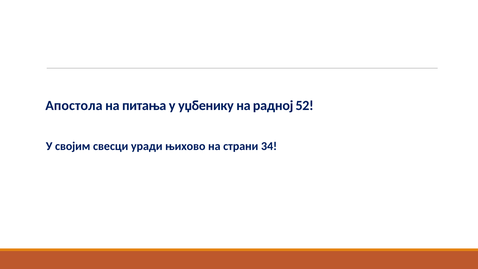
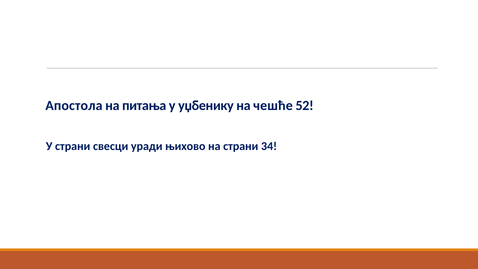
радној: радној -> чешће (273, 105)
У својим: својим -> страни (73, 146)
